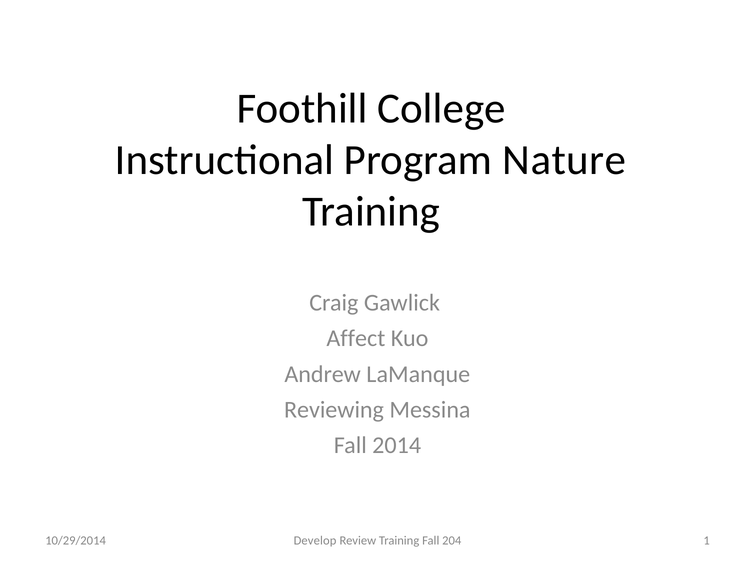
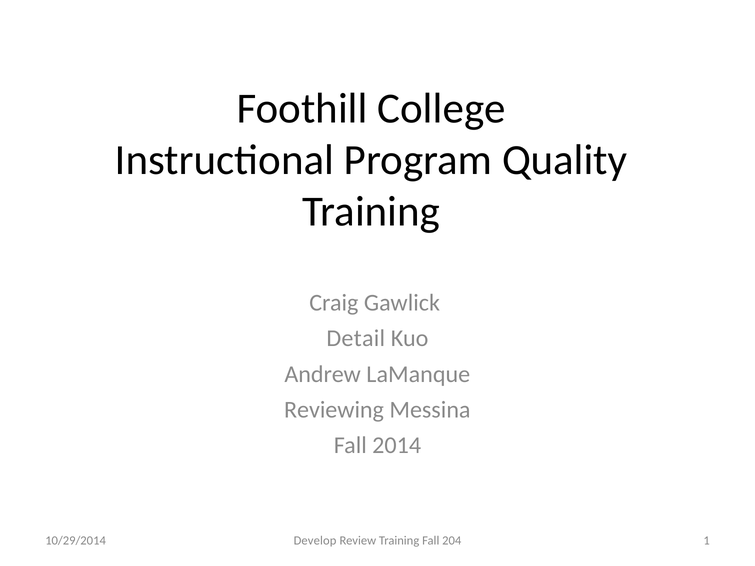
Nature: Nature -> Quality (565, 160)
Affect: Affect -> Detail (356, 339)
